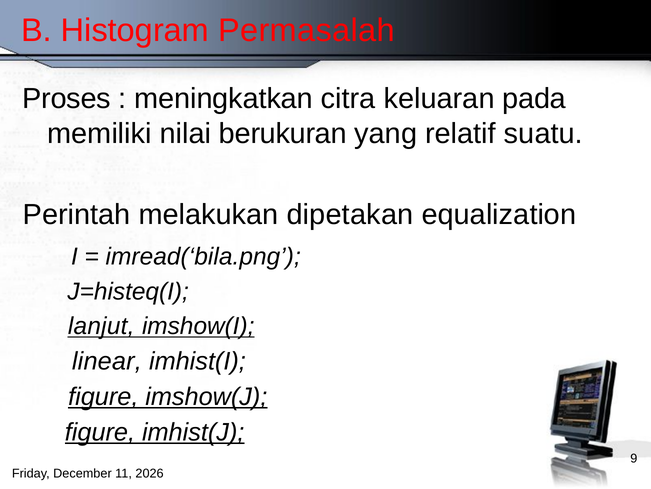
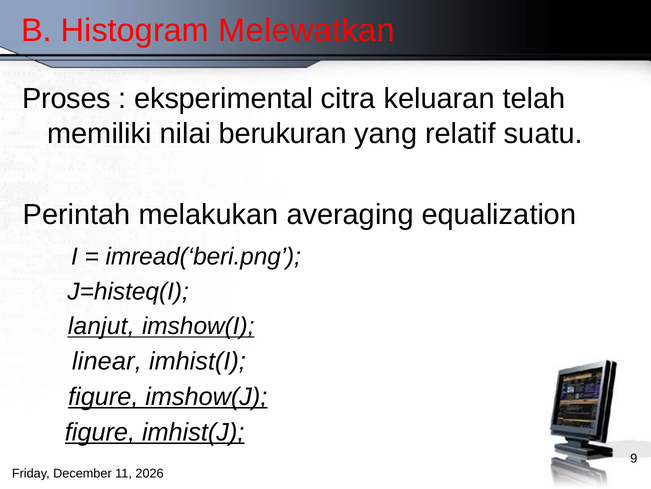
Permasalah: Permasalah -> Melewatkan (307, 30)
meningkatkan: meningkatkan -> eksperimental (224, 99)
pada: pada -> telah (534, 99)
dipetakan: dipetakan -> averaging (350, 214)
imread(‘bila.png: imread(‘bila.png -> imread(‘beri.png (203, 256)
